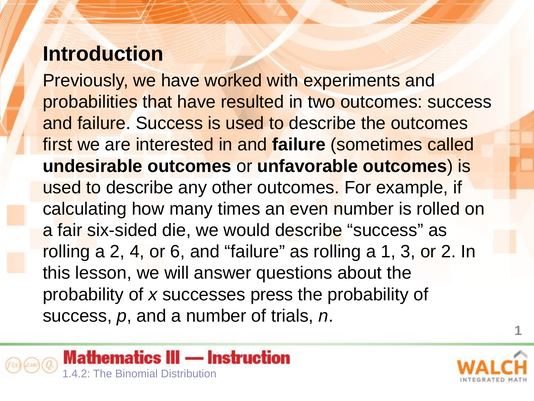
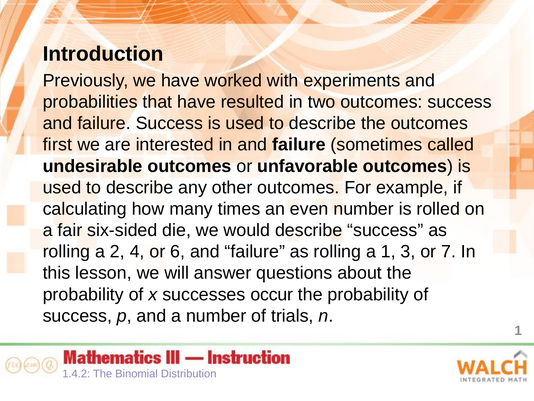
or 2: 2 -> 7 (449, 251)
press: press -> occur (272, 294)
